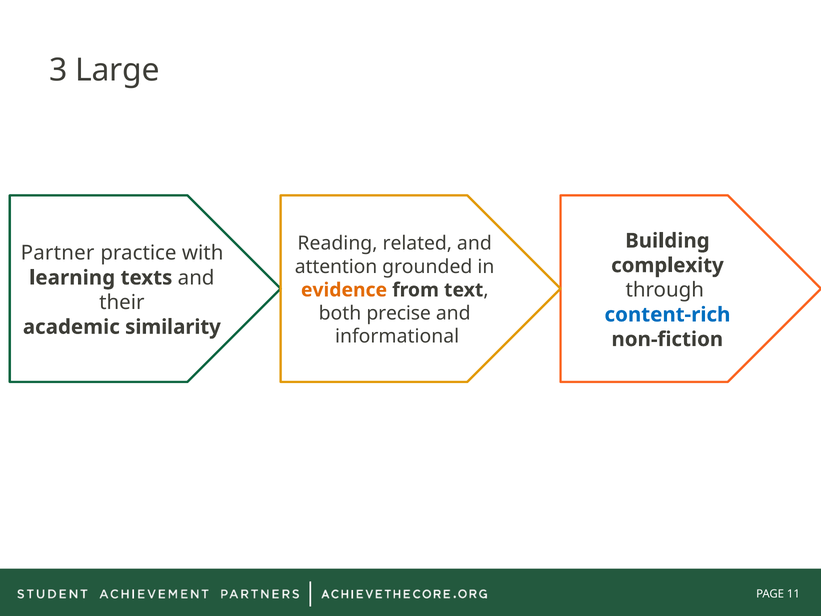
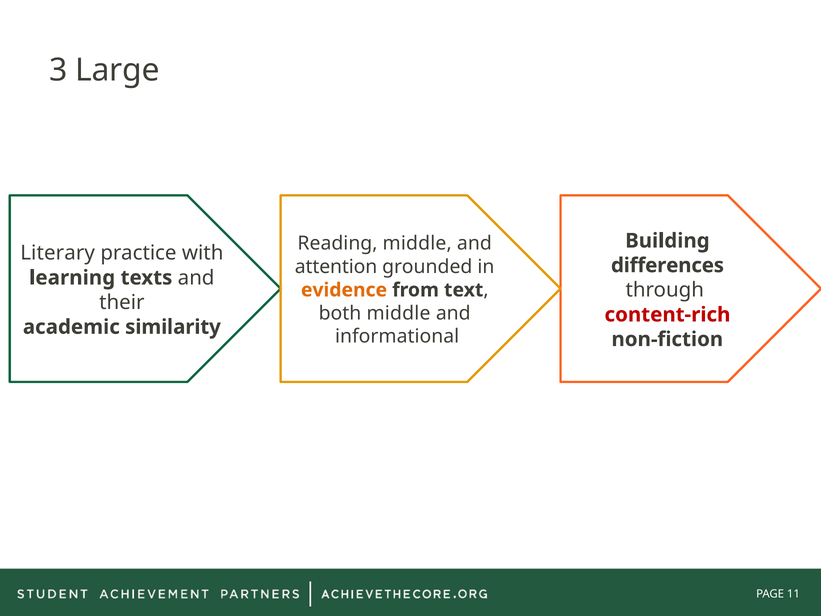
Reading related: related -> middle (417, 243)
Partner: Partner -> Literary (58, 253)
complexity: complexity -> differences (667, 265)
both precise: precise -> middle (398, 313)
content-rich colour: blue -> red (667, 315)
